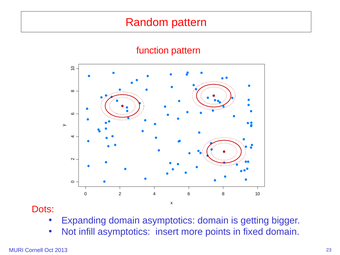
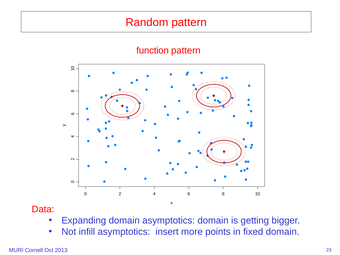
Dots: Dots -> Data (43, 209)
